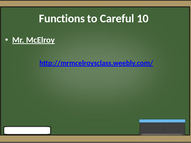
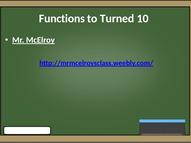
Careful: Careful -> Turned (117, 18)
